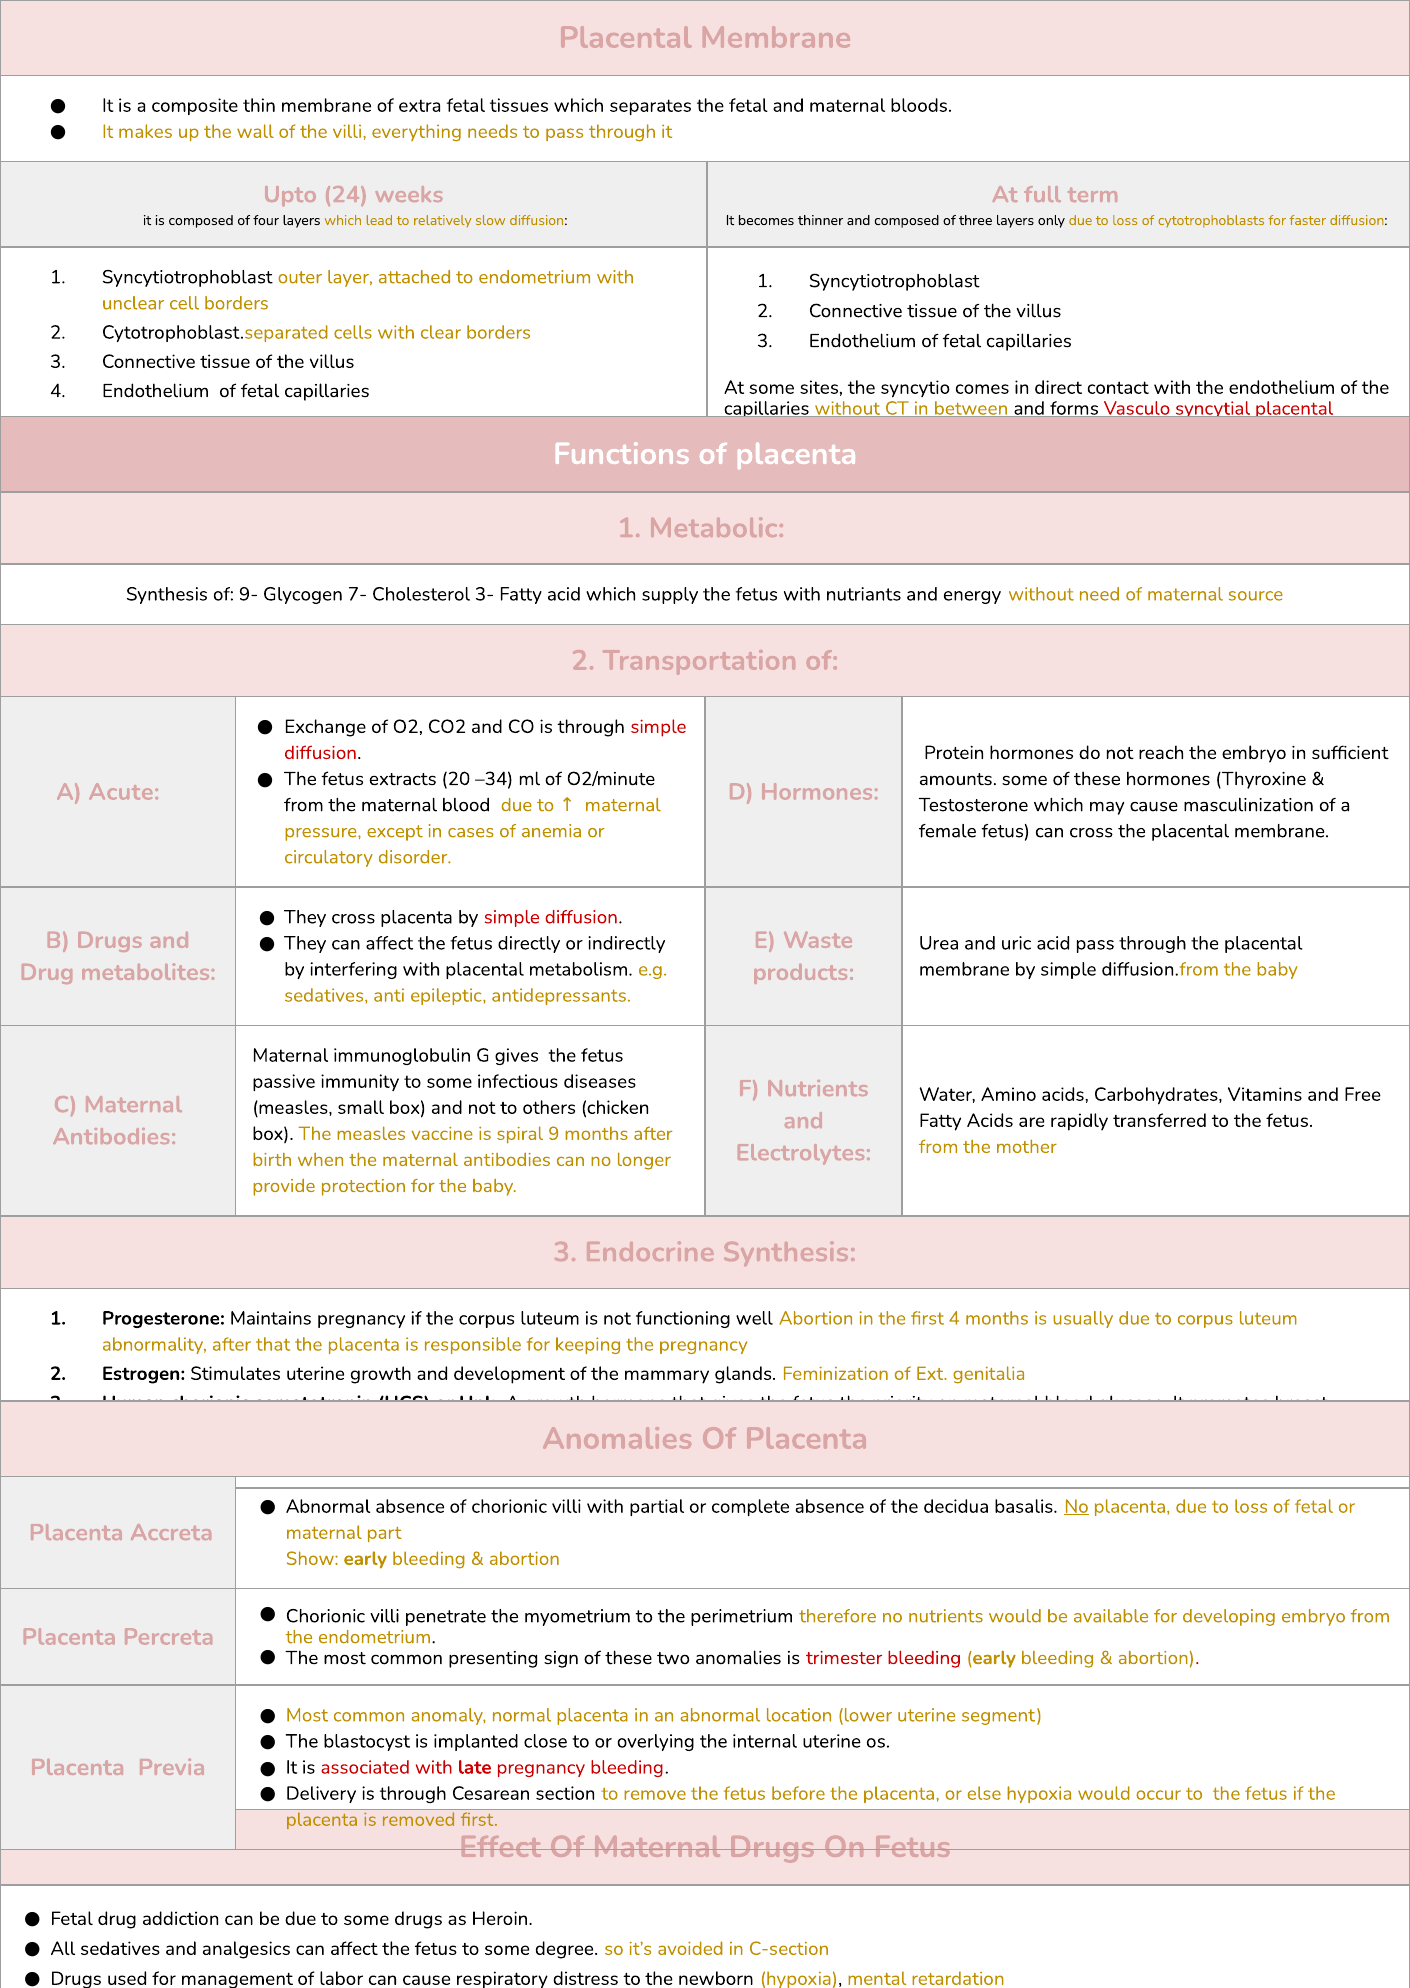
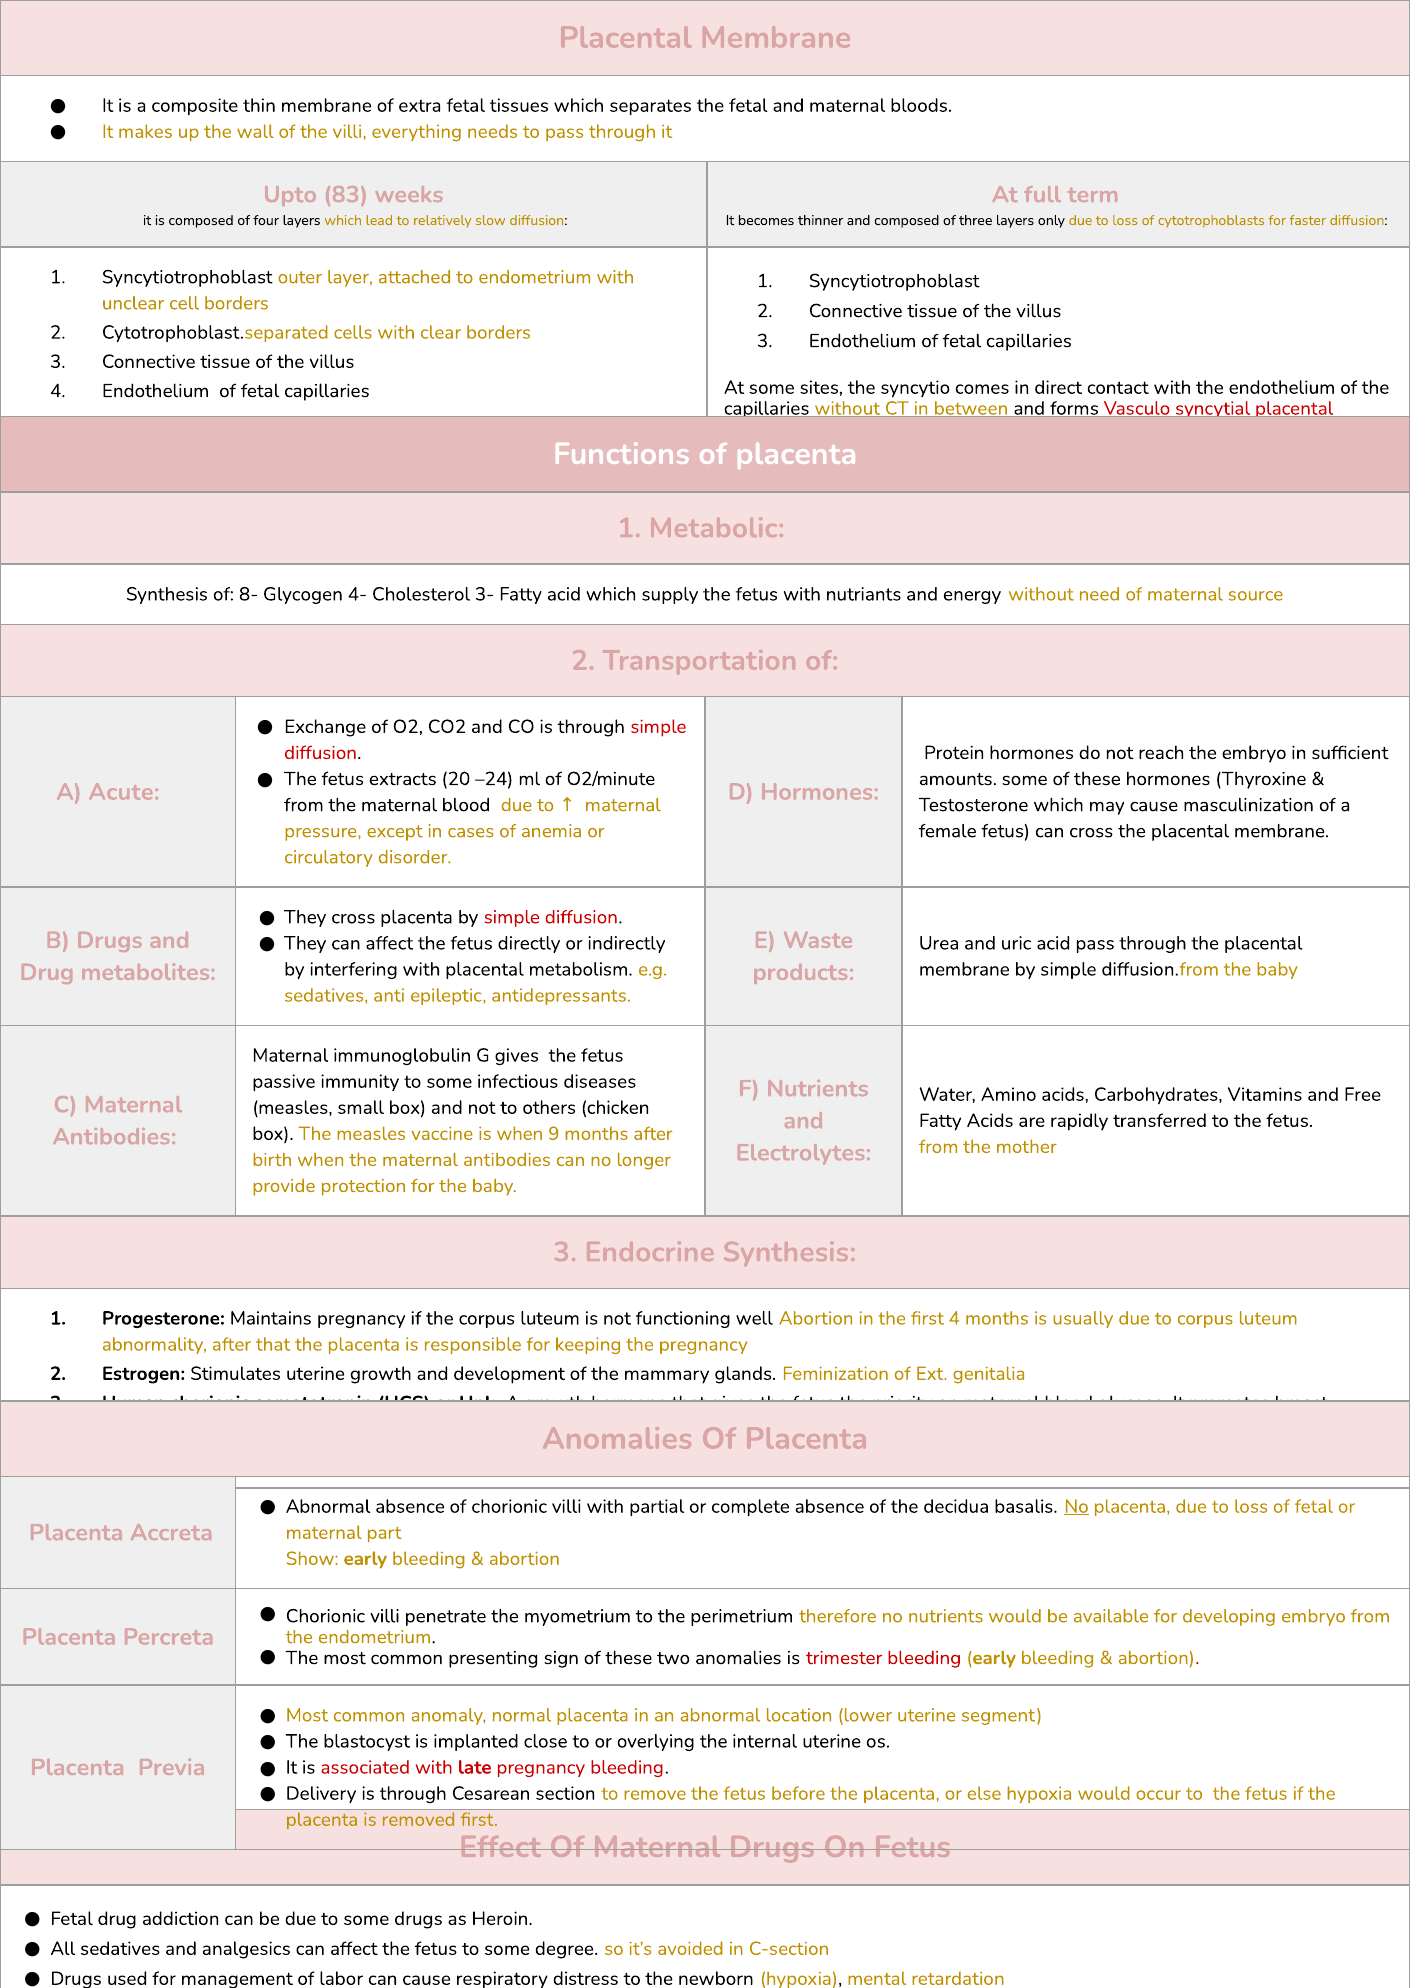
24: 24 -> 83 (346, 195)
9-: 9- -> 8- (249, 594)
7-: 7- -> 4- (357, 594)
–34: –34 -> –24 (494, 779)
is spiral: spiral -> when (520, 1133)
